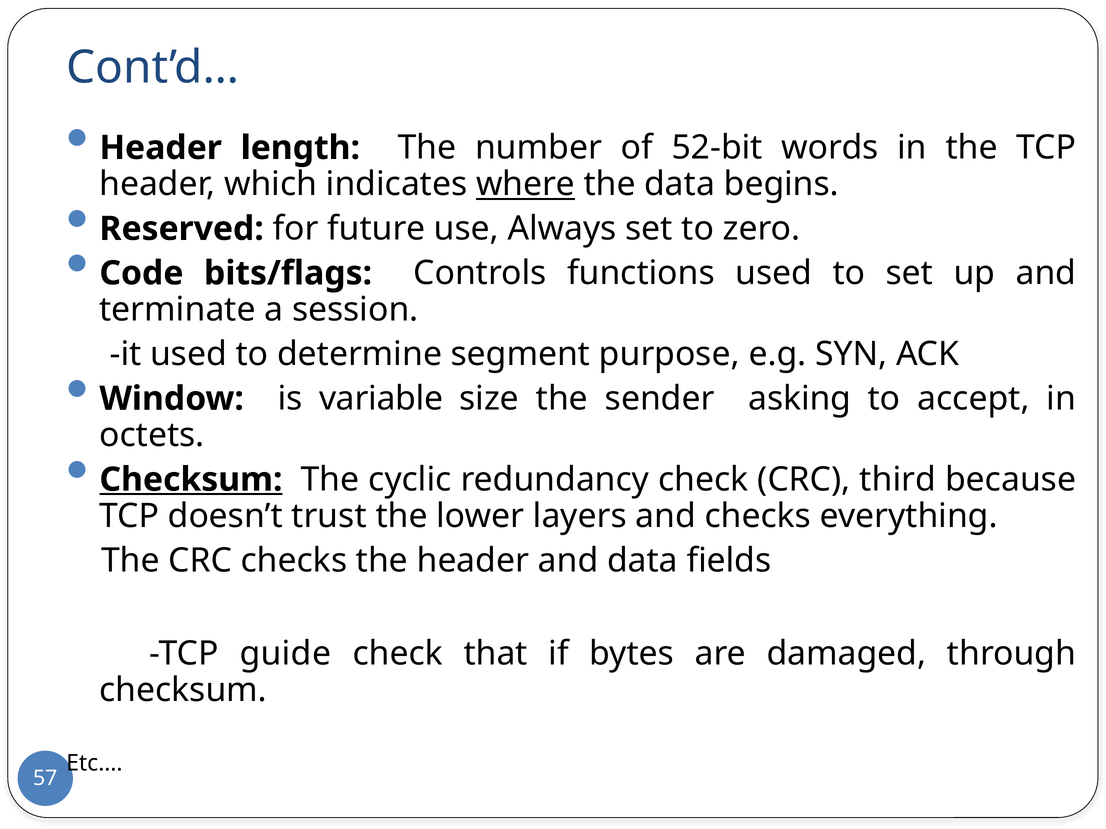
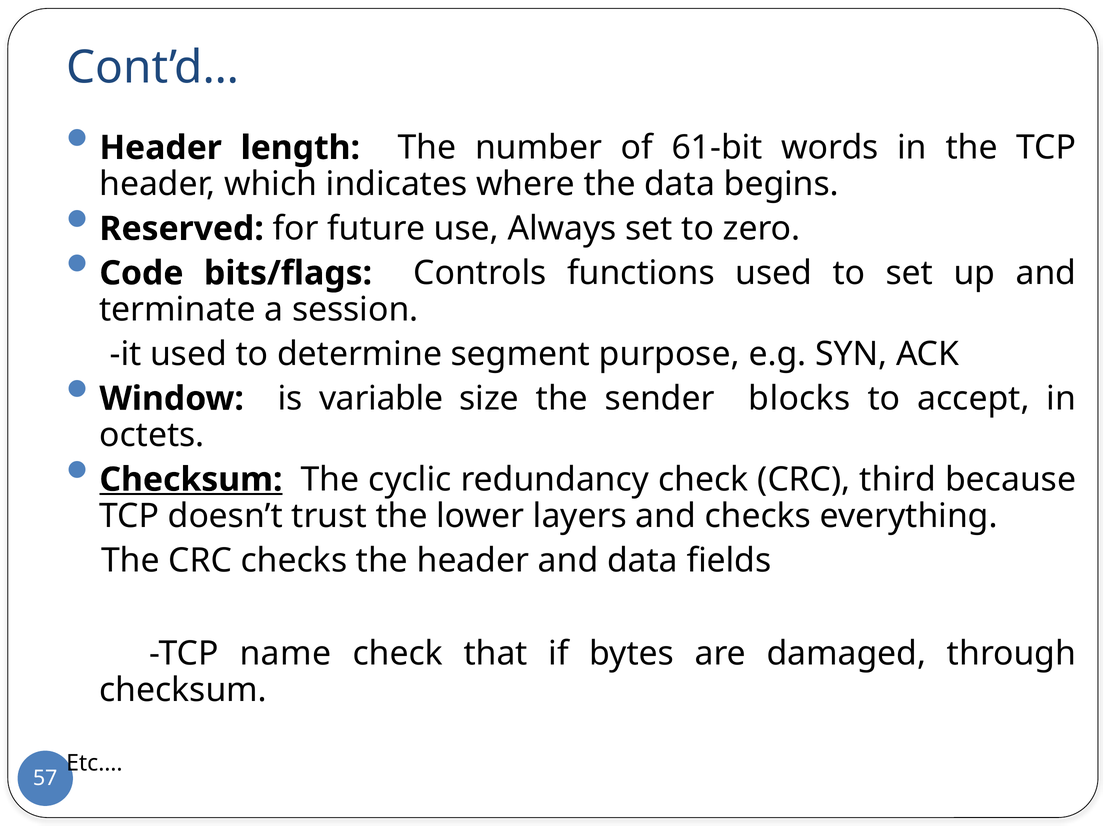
52-bit: 52-bit -> 61-bit (717, 148)
where underline: present -> none (525, 184)
asking: asking -> blocks (799, 399)
guide: guide -> name (285, 654)
